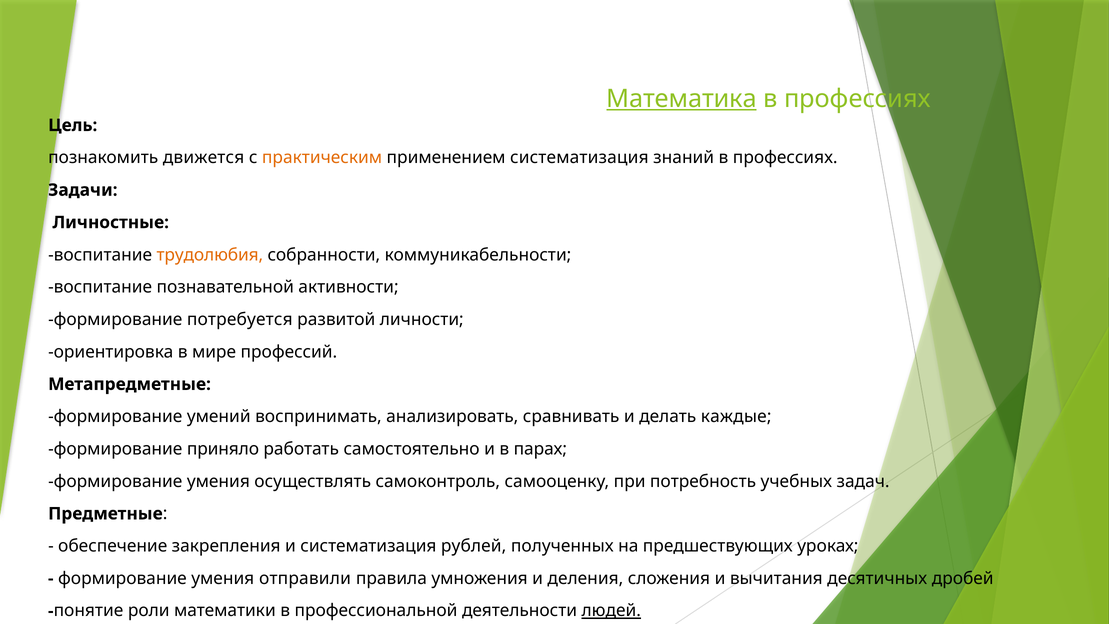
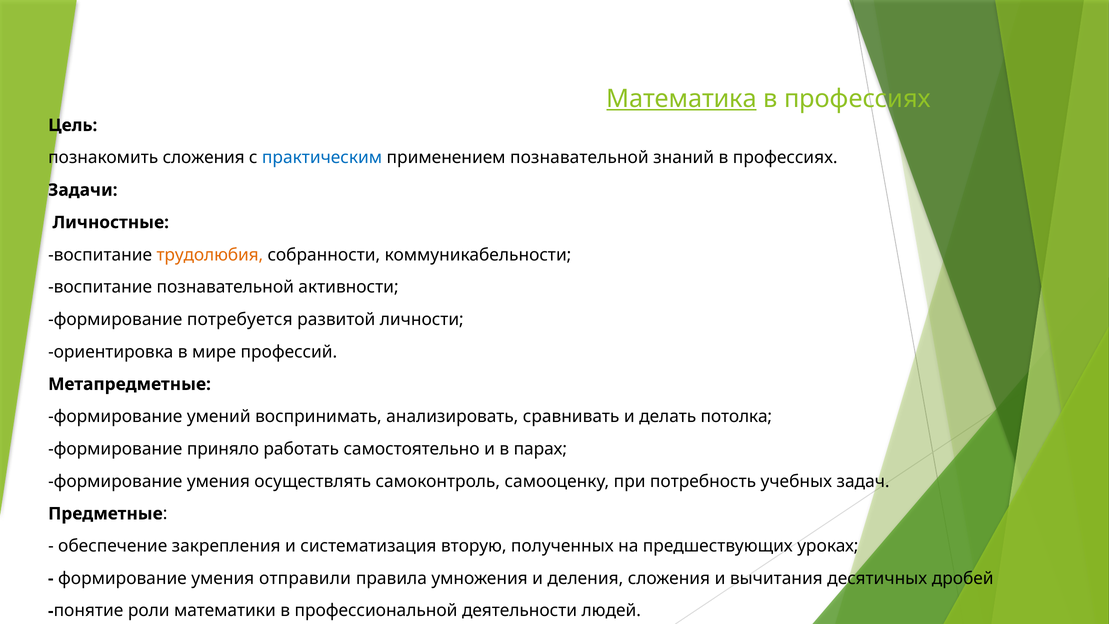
познакомить движется: движется -> сложения (204, 158)
практическим colour: orange -> blue (322, 158)
применением систематизация: систематизация -> познавательной (579, 158)
каждые: каждые -> потолка (736, 416)
рублей: рублей -> вторую (474, 546)
людей underline: present -> none (611, 611)
